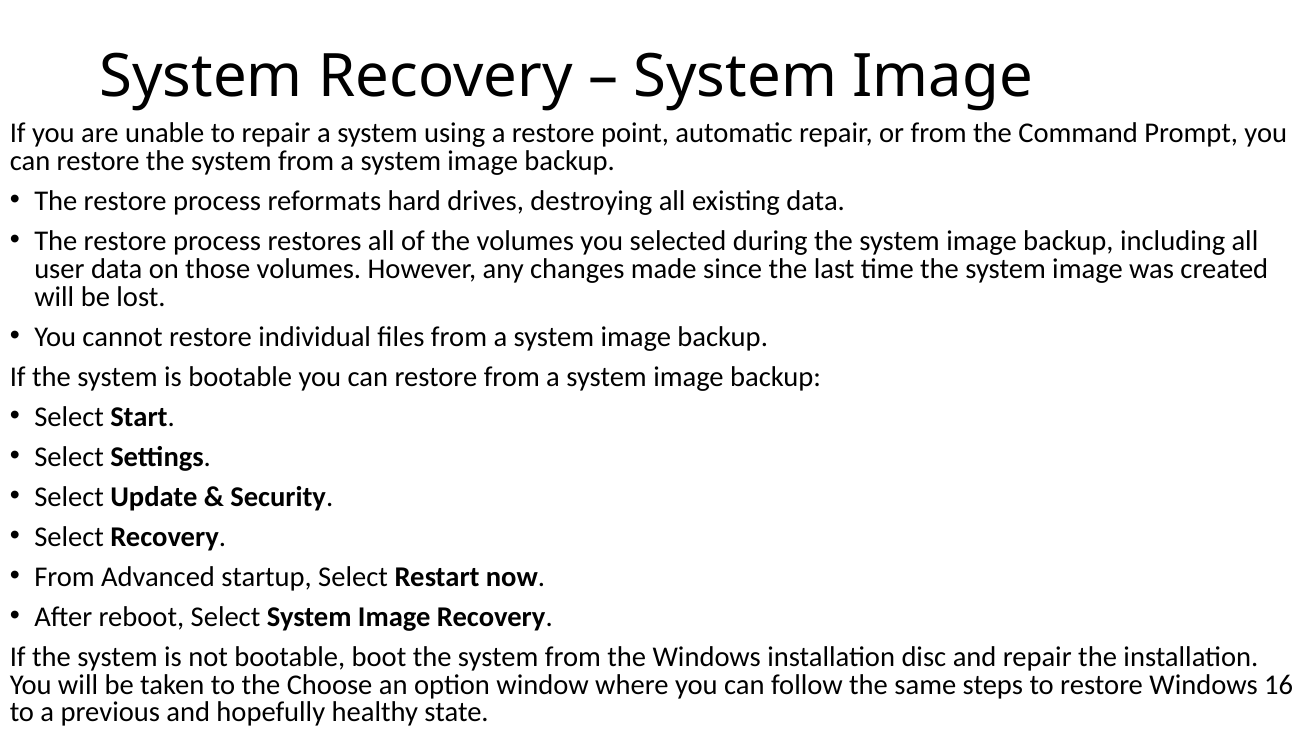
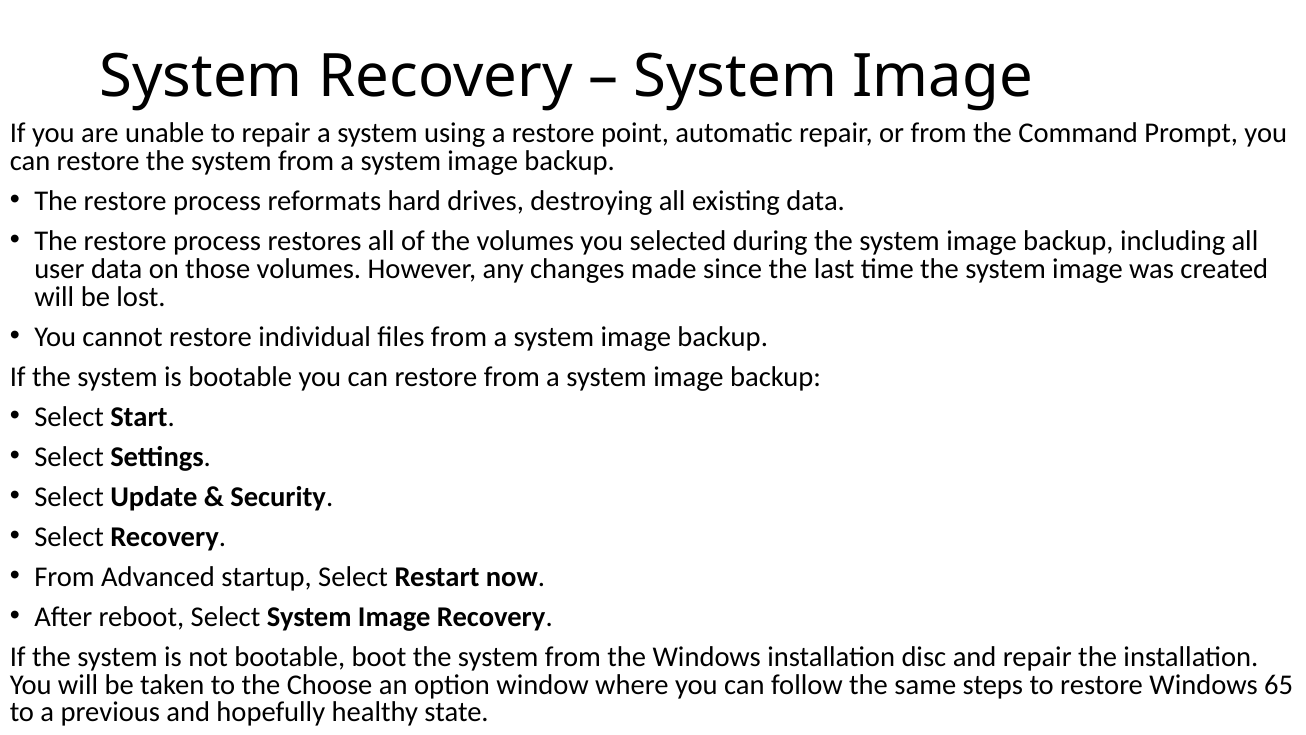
16: 16 -> 65 (1279, 684)
